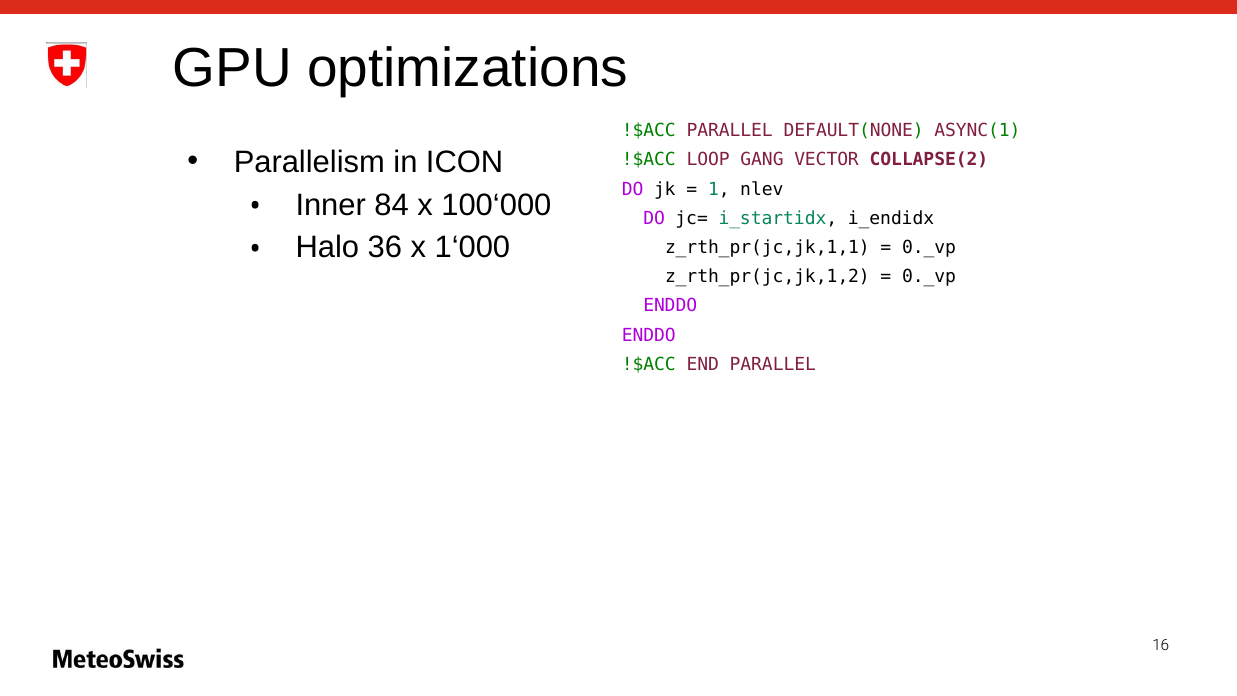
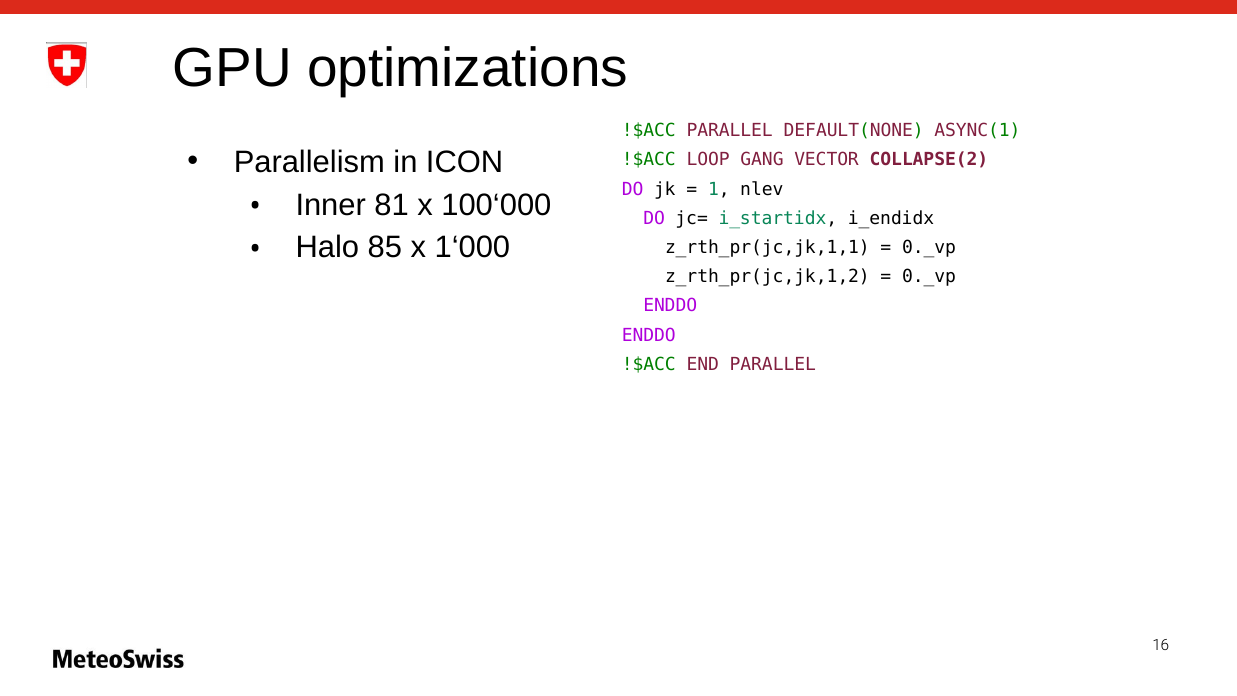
84: 84 -> 81 (392, 205)
36: 36 -> 85 (385, 247)
